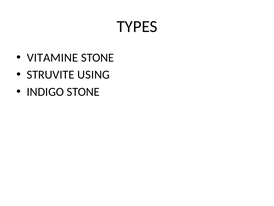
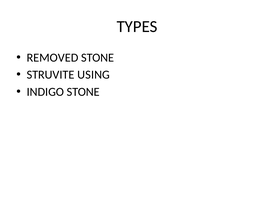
VITAMINE: VITAMINE -> REMOVED (53, 57)
